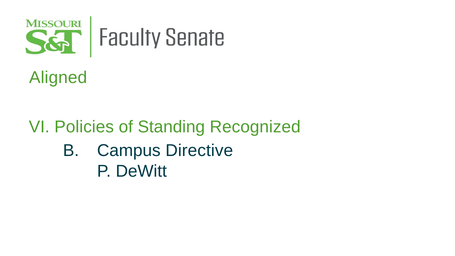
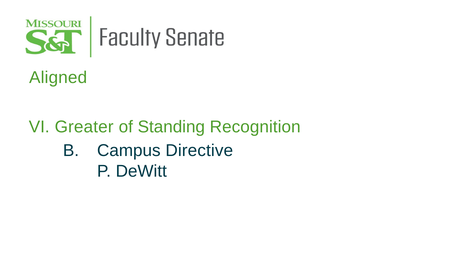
Policies: Policies -> Greater (84, 127)
Recognized: Recognized -> Recognition (255, 127)
